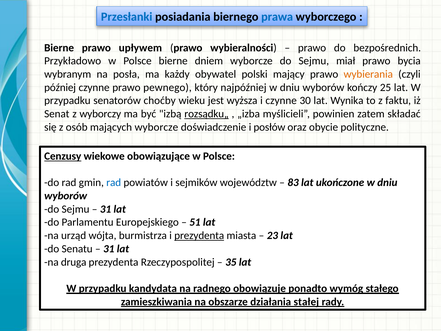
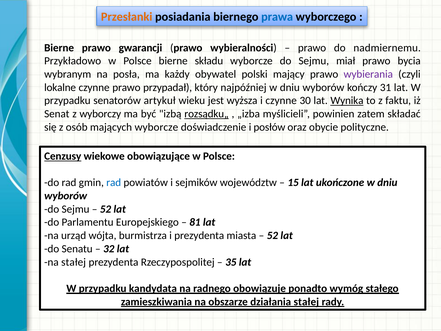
Przesłanki colour: blue -> orange (127, 17)
upływem: upływem -> gwarancji (141, 48)
bezpośrednich: bezpośrednich -> nadmiernemu (387, 48)
dniem: dniem -> składu (209, 61)
wybierania colour: orange -> purple (368, 74)
później: później -> lokalne (60, 87)
pewnego: pewnego -> przypadał (168, 87)
25: 25 -> 31 (386, 87)
choćby: choćby -> artykuł (160, 101)
Wynika underline: none -> present (347, 101)
83: 83 -> 15 (293, 182)
31: 31 -> 52 (106, 209)
51: 51 -> 81 (195, 222)
prezydenta underline: present -> none (199, 235)
23: 23 -> 52 (272, 235)
31: 31 -> 32 (109, 249)
na druga: druga -> stałej (74, 262)
